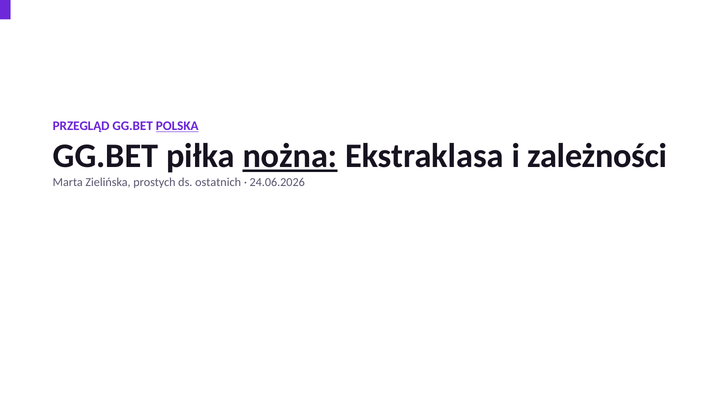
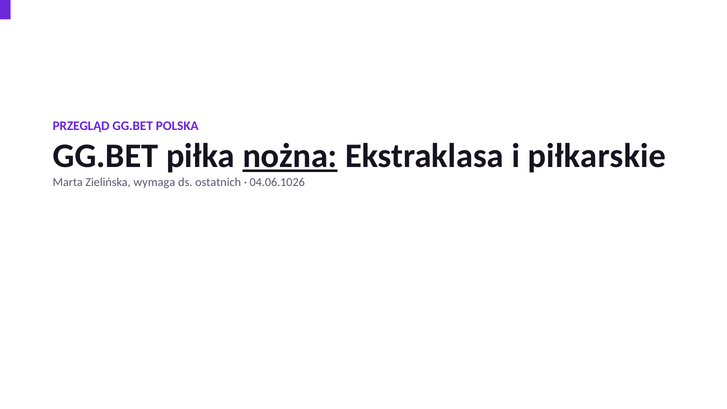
POLSKA underline: present -> none (177, 126)
zależności: zależności -> piłkarskie (597, 156)
prostych: prostych -> wymaga (154, 182)
24.06.2026: 24.06.2026 -> 04.06.1026 (277, 182)
